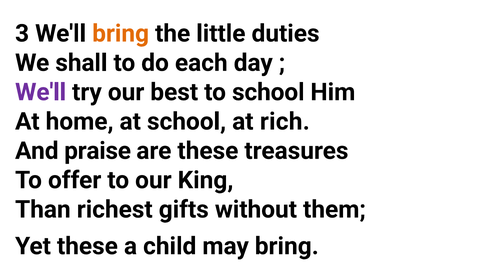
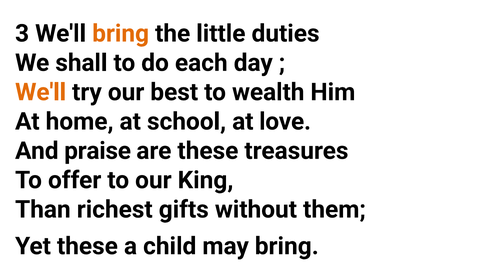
We'll colour: purple -> orange (41, 92)
to school: school -> wealth (268, 92)
rich: rich -> love (285, 122)
